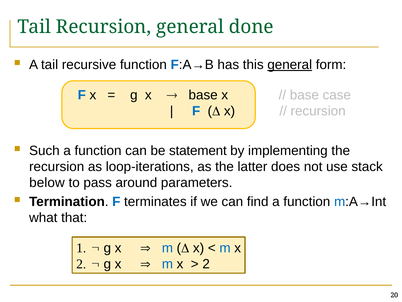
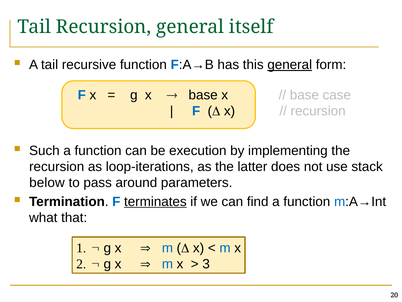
done: done -> itself (251, 27)
statement: statement -> execution (198, 150)
terminates underline: none -> present (155, 201)
2: 2 -> 3 (206, 264)
